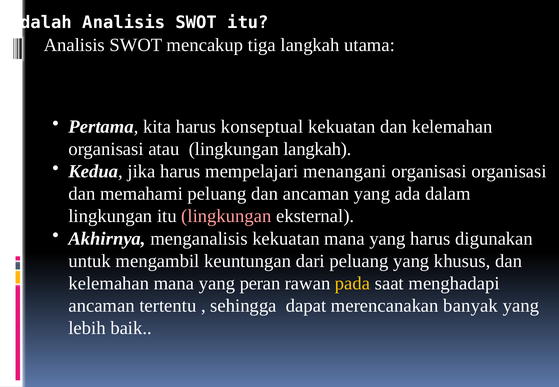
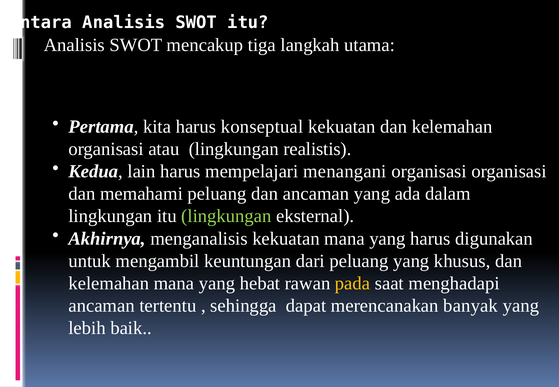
Adalah: Adalah -> Antara (41, 23)
lingkungan langkah: langkah -> realistis (317, 149)
jika: jika -> lain (141, 171)
lingkungan colour: pink -> light green (226, 216)
peran: peran -> hebat (260, 283)
